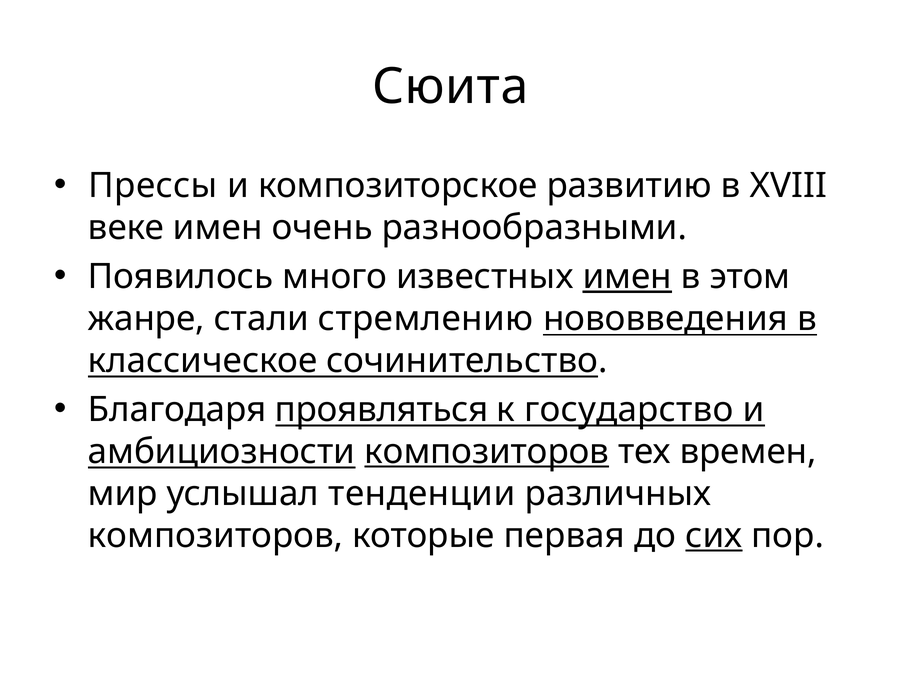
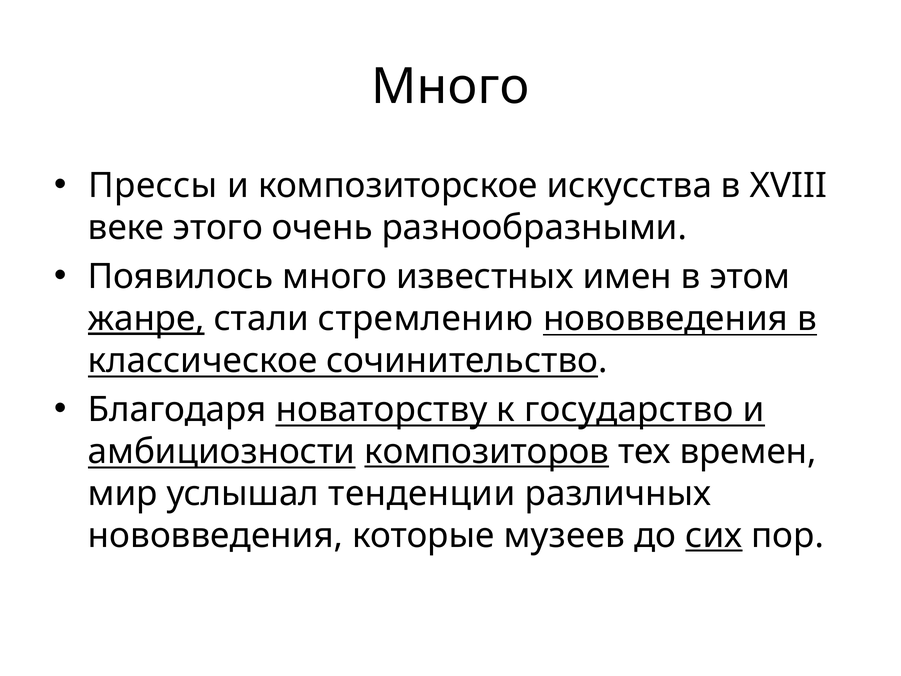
Сюита: Сюита -> Много (450, 87)
развитию: развитию -> искусства (629, 186)
веке имен: имен -> этого (218, 228)
имен underline: present -> none (627, 277)
жанре underline: none -> present (146, 319)
проявляться: проявляться -> новаторству (381, 409)
композиторов: композиторов -> нововведения (216, 535)
первая: первая -> музеев (564, 535)
